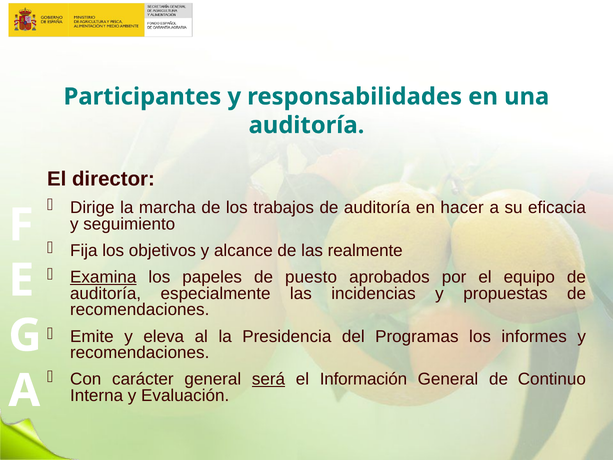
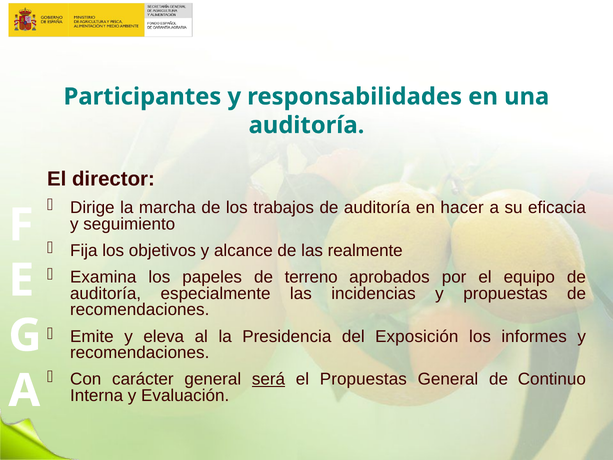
Examina underline: present -> none (103, 277)
puesto: puesto -> terreno (311, 277)
Programas: Programas -> Exposición (417, 336)
el Información: Información -> Propuestas (363, 379)
